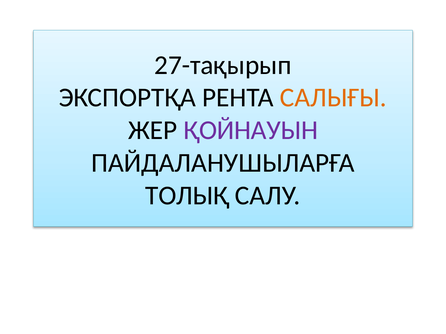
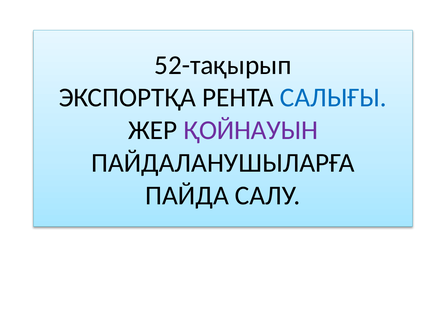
27-тақырып: 27-тақырып -> 52-тақырып (223, 65)
САЛЫҒЫ colour: orange -> blue (333, 98)
ТОЛЫҚ: ТОЛЫҚ -> ПАЙДА (187, 196)
